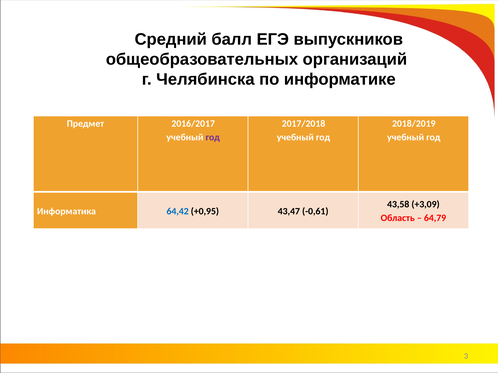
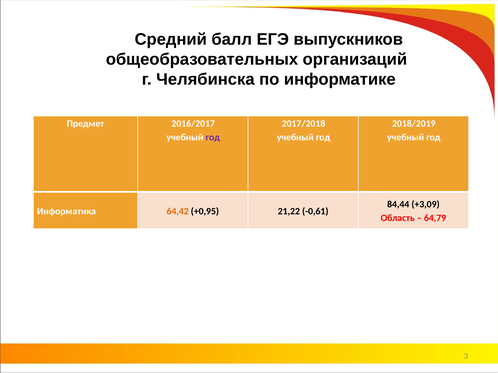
43,58: 43,58 -> 84,44 (398, 205)
64,42 colour: blue -> orange (178, 211)
43,47: 43,47 -> 21,22 (289, 211)
